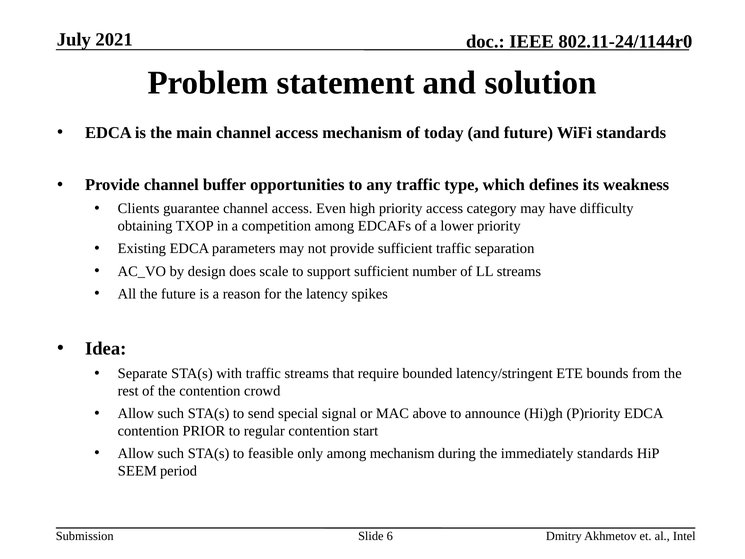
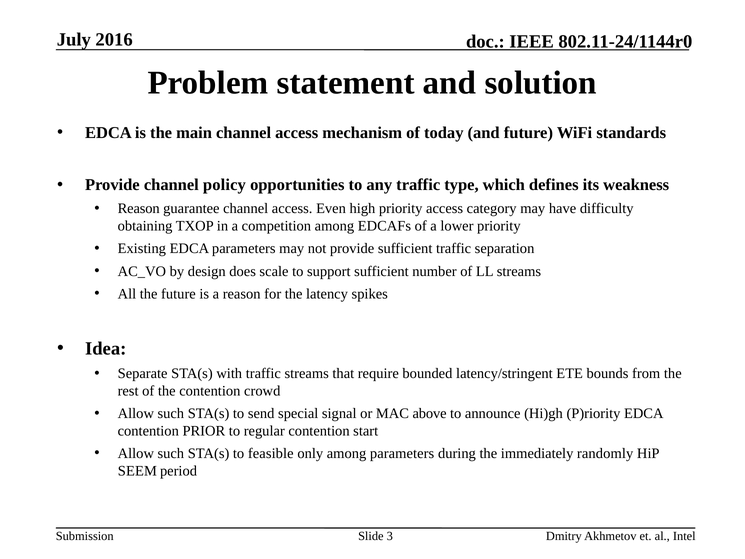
2021: 2021 -> 2016 (114, 39)
buffer: buffer -> policy (224, 185)
Clients: Clients -> Reason (139, 209)
among mechanism: mechanism -> parameters (402, 453)
immediately standards: standards -> randomly (605, 453)
6: 6 -> 3 (390, 536)
